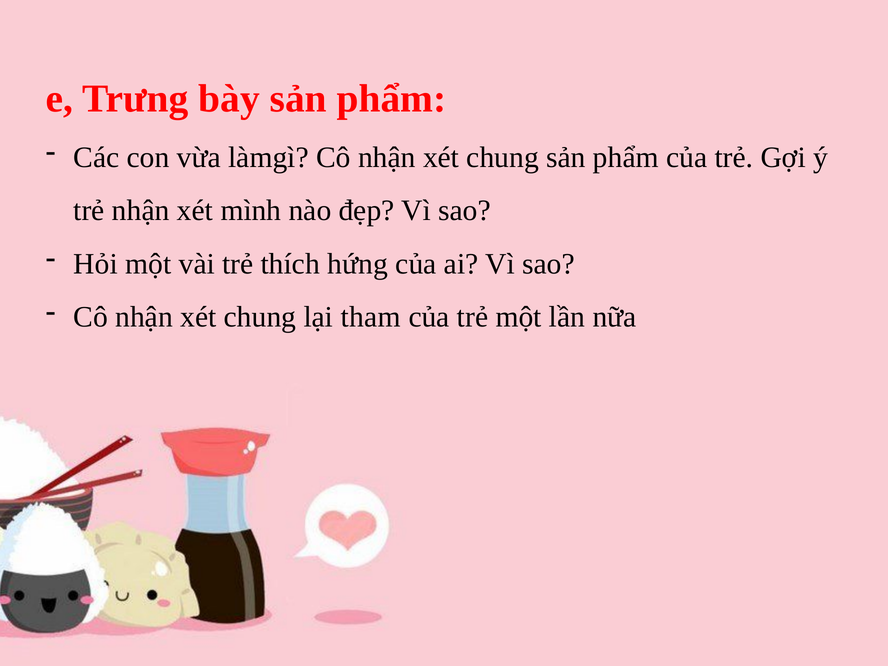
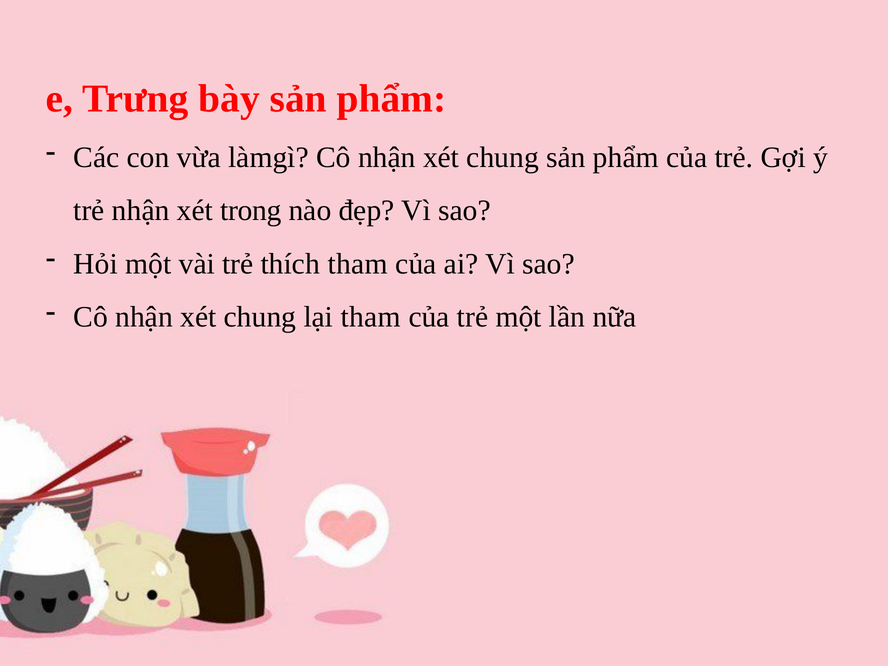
mình: mình -> trong (251, 211)
thích hứng: hứng -> tham (358, 264)
